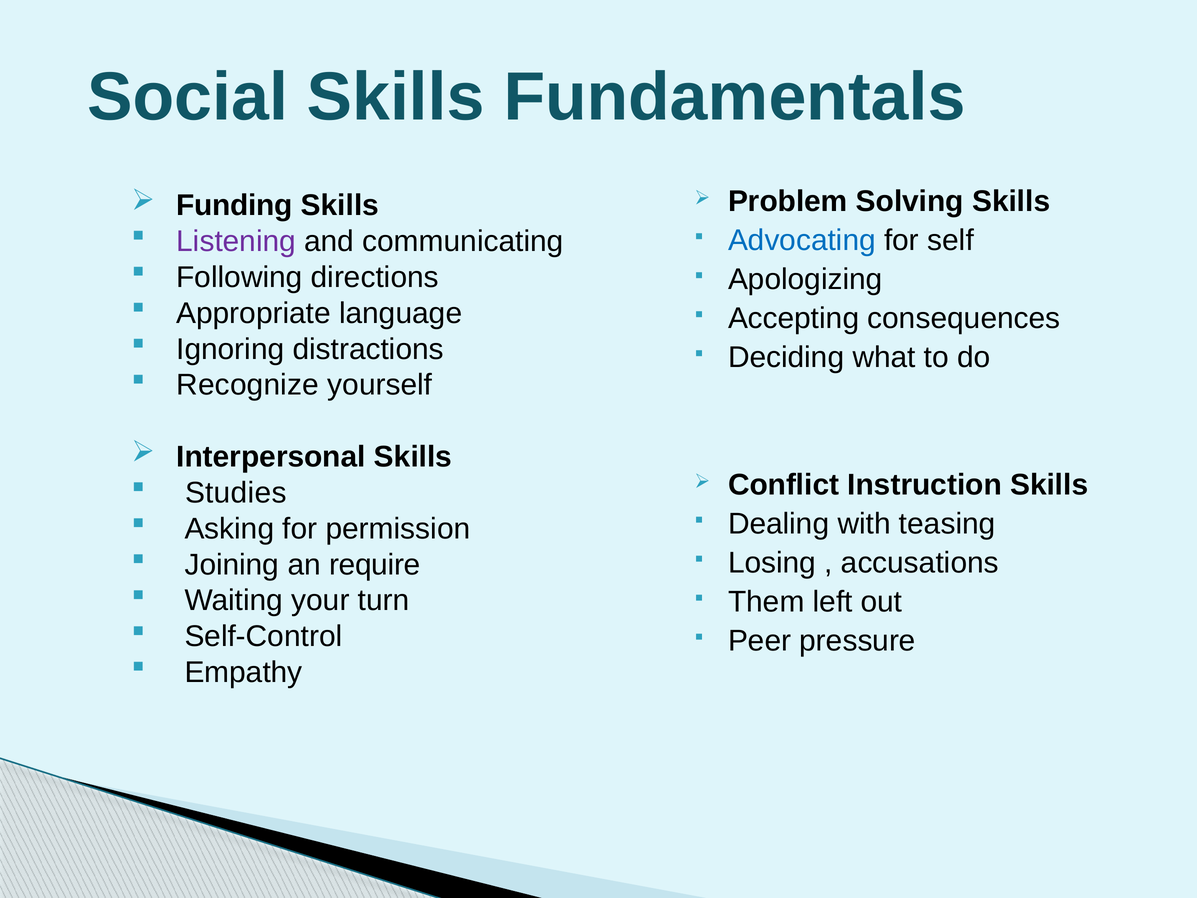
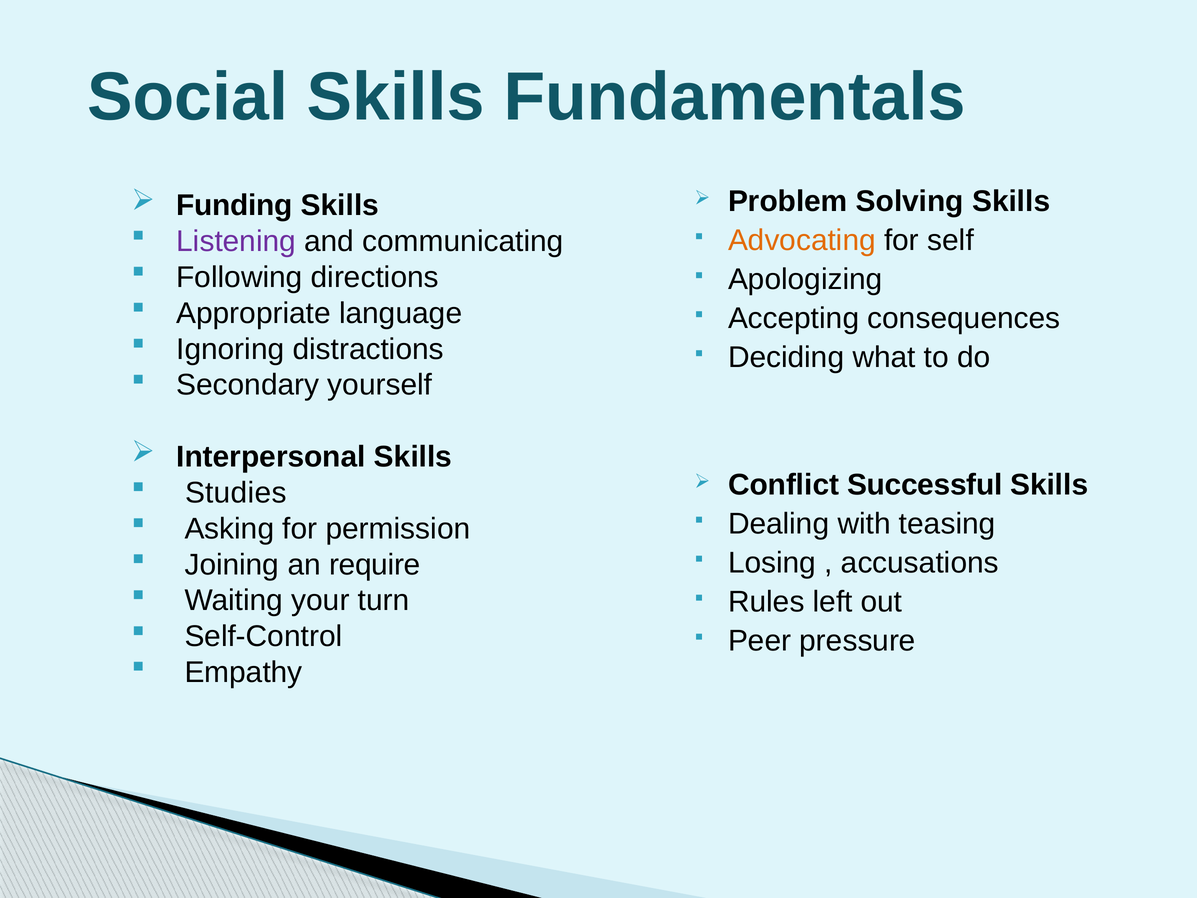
Advocating colour: blue -> orange (802, 240)
Recognize: Recognize -> Secondary (248, 385)
Instruction: Instruction -> Successful (925, 485)
Them: Them -> Rules (766, 602)
